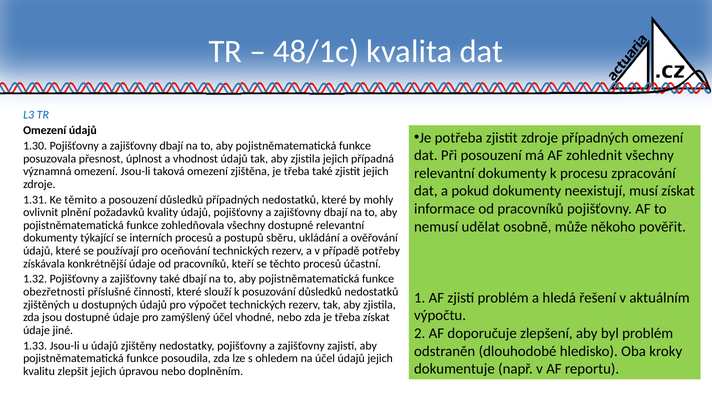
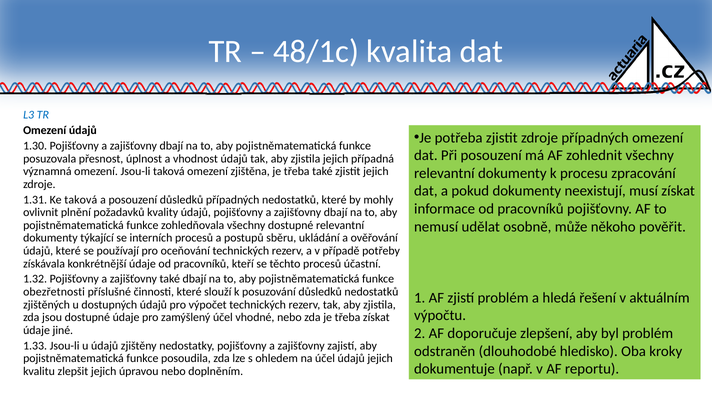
Ke těmito: těmito -> taková (81, 200)
